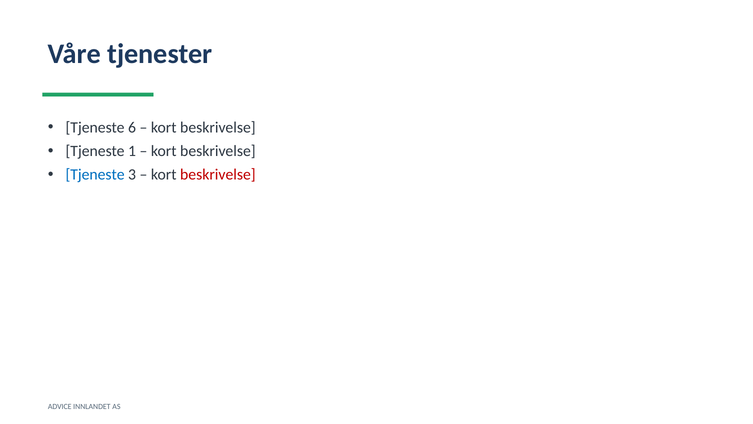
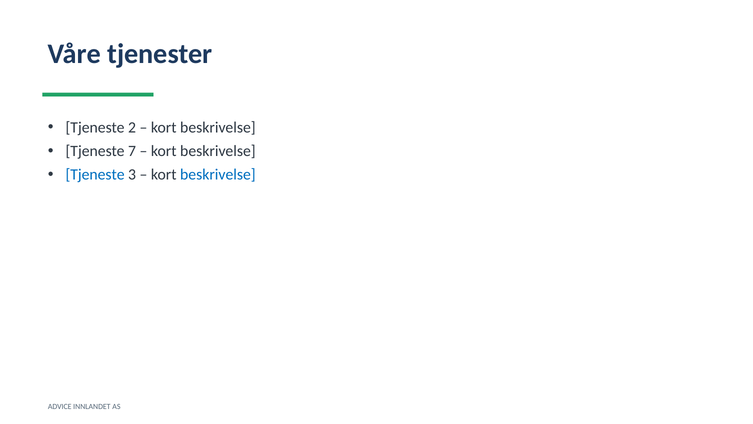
6: 6 -> 2 (132, 128)
1: 1 -> 7 (132, 151)
beskrivelse colour: red -> blue (218, 175)
